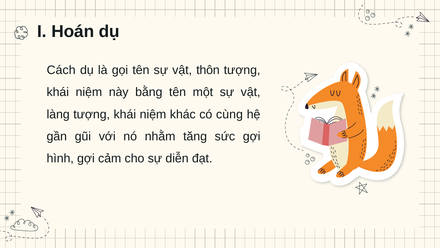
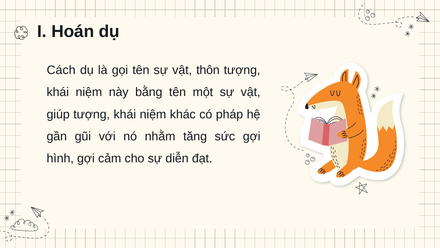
làng: làng -> giúp (58, 114)
cùng: cùng -> pháp (230, 114)
